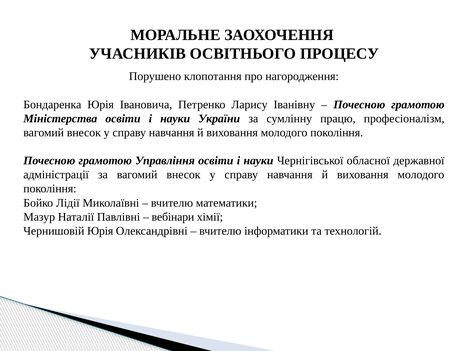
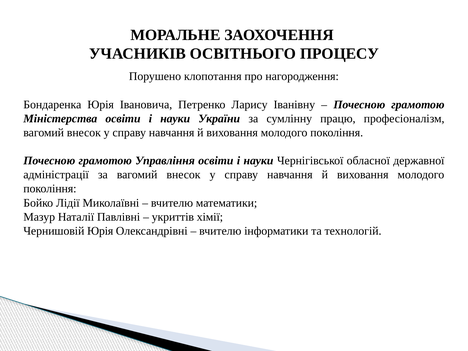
вебінари: вебінари -> укриттів (173, 217)
